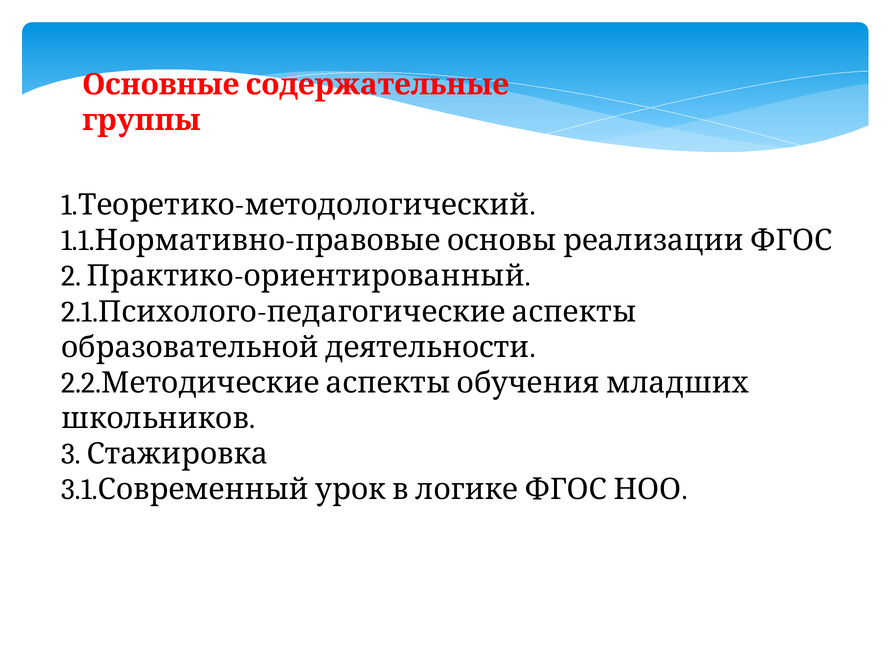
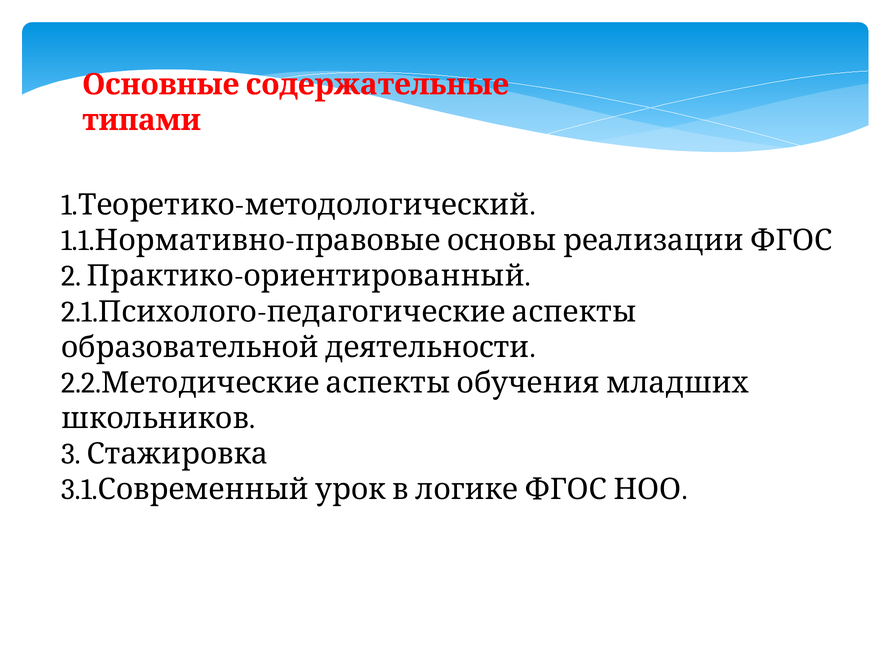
группы: группы -> типами (142, 120)
